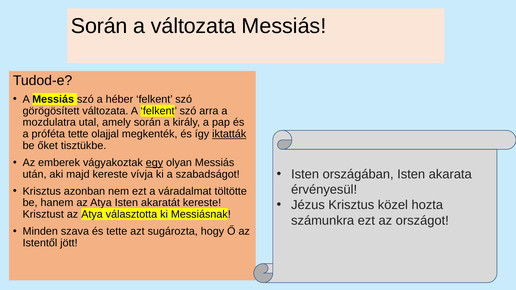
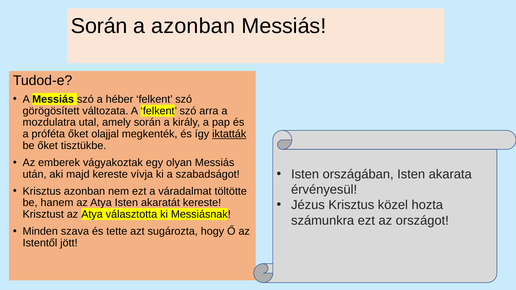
a változata: változata -> azonban (193, 26)
próféta tette: tette -> őket (78, 134)
egy underline: present -> none (154, 163)
